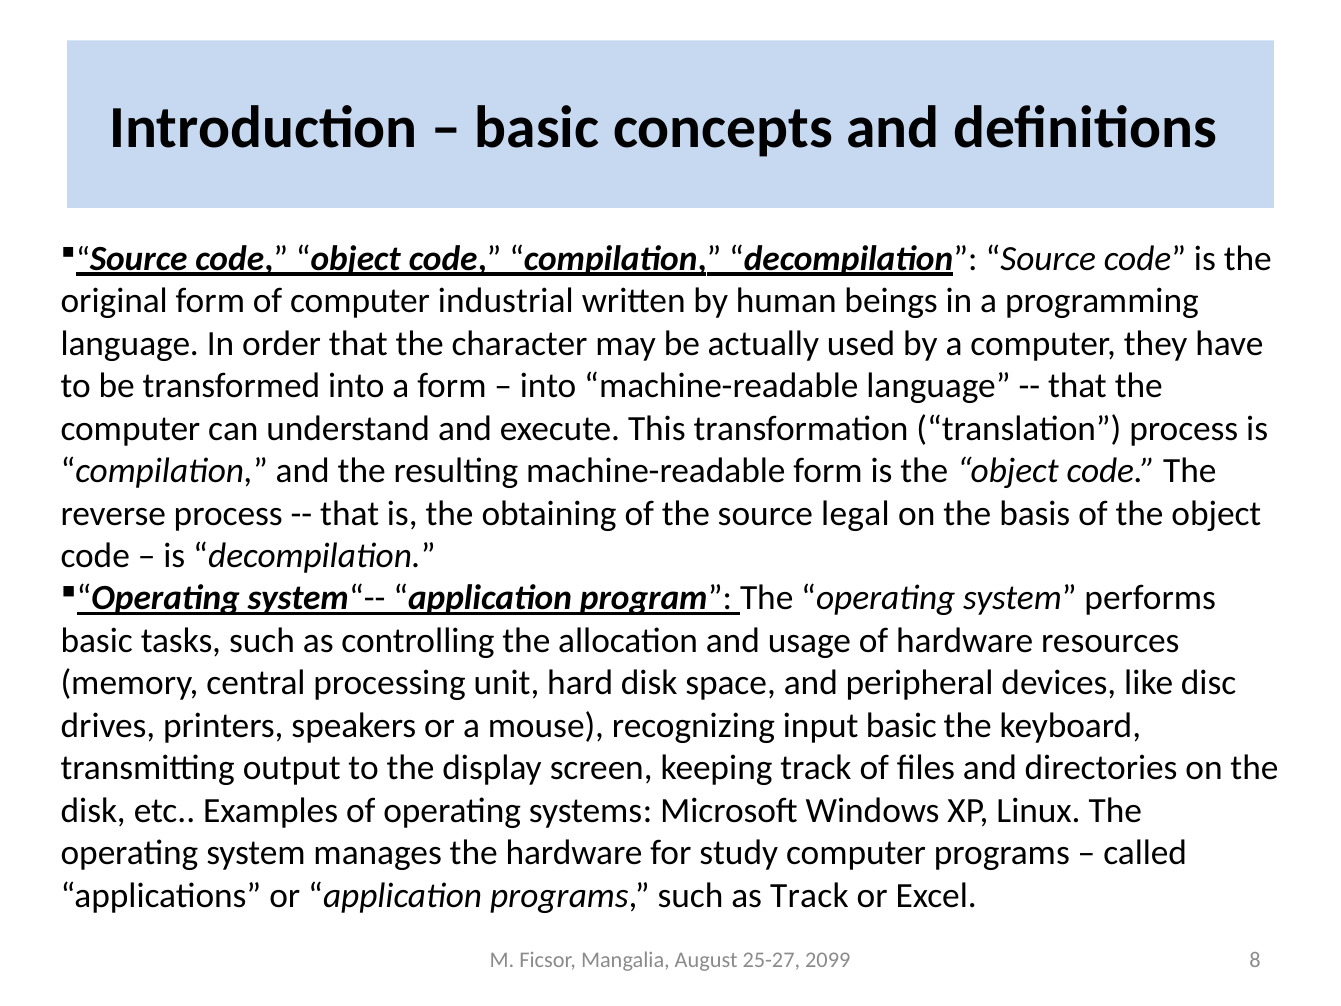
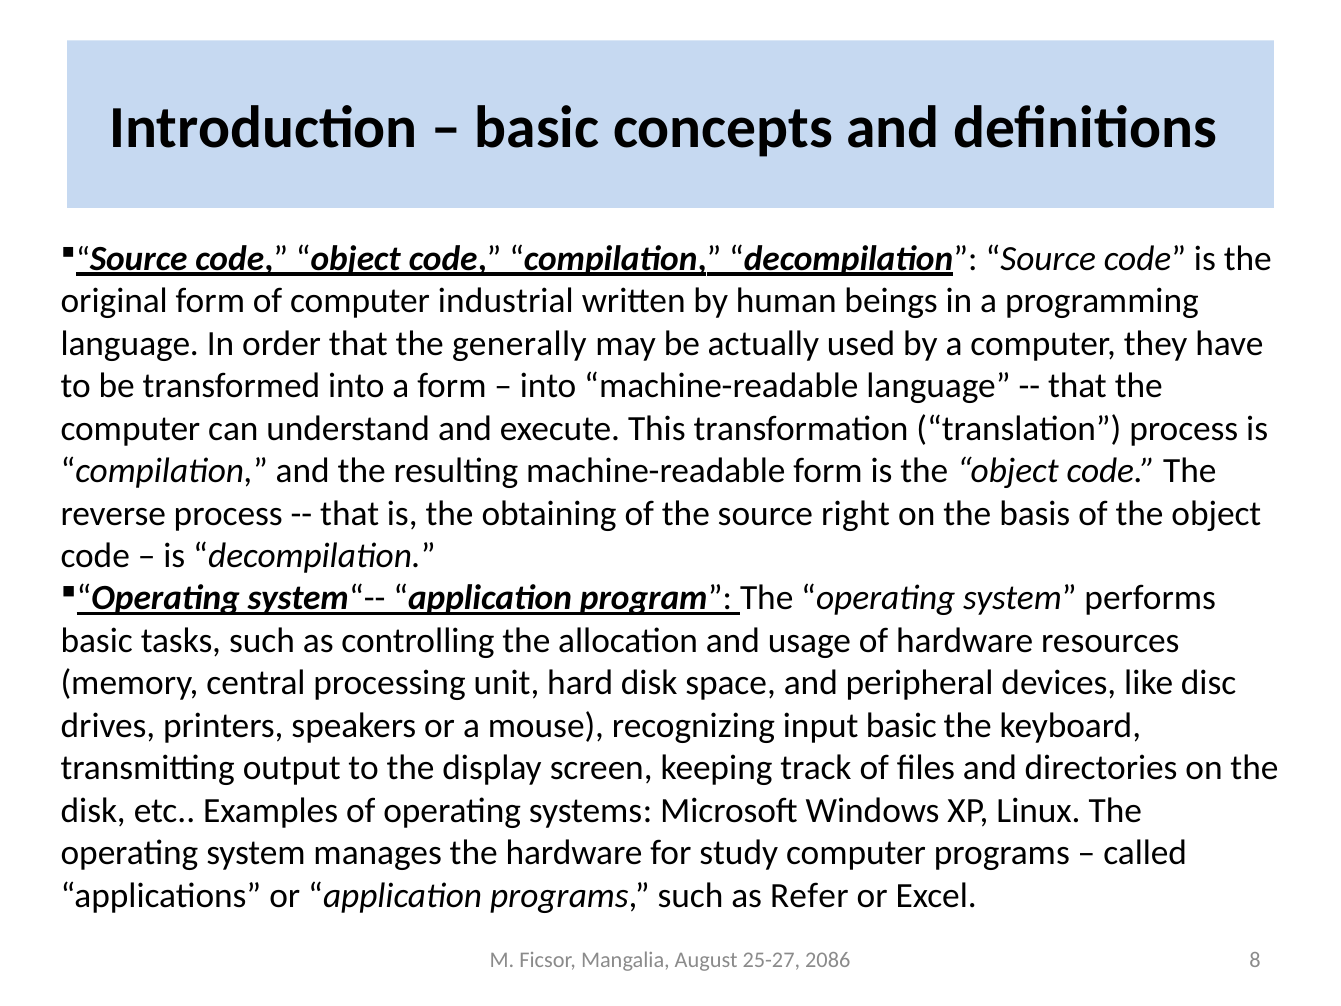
character: character -> generally (519, 343)
legal: legal -> right (855, 513)
as Track: Track -> Refer (809, 895)
2099: 2099 -> 2086 (828, 960)
